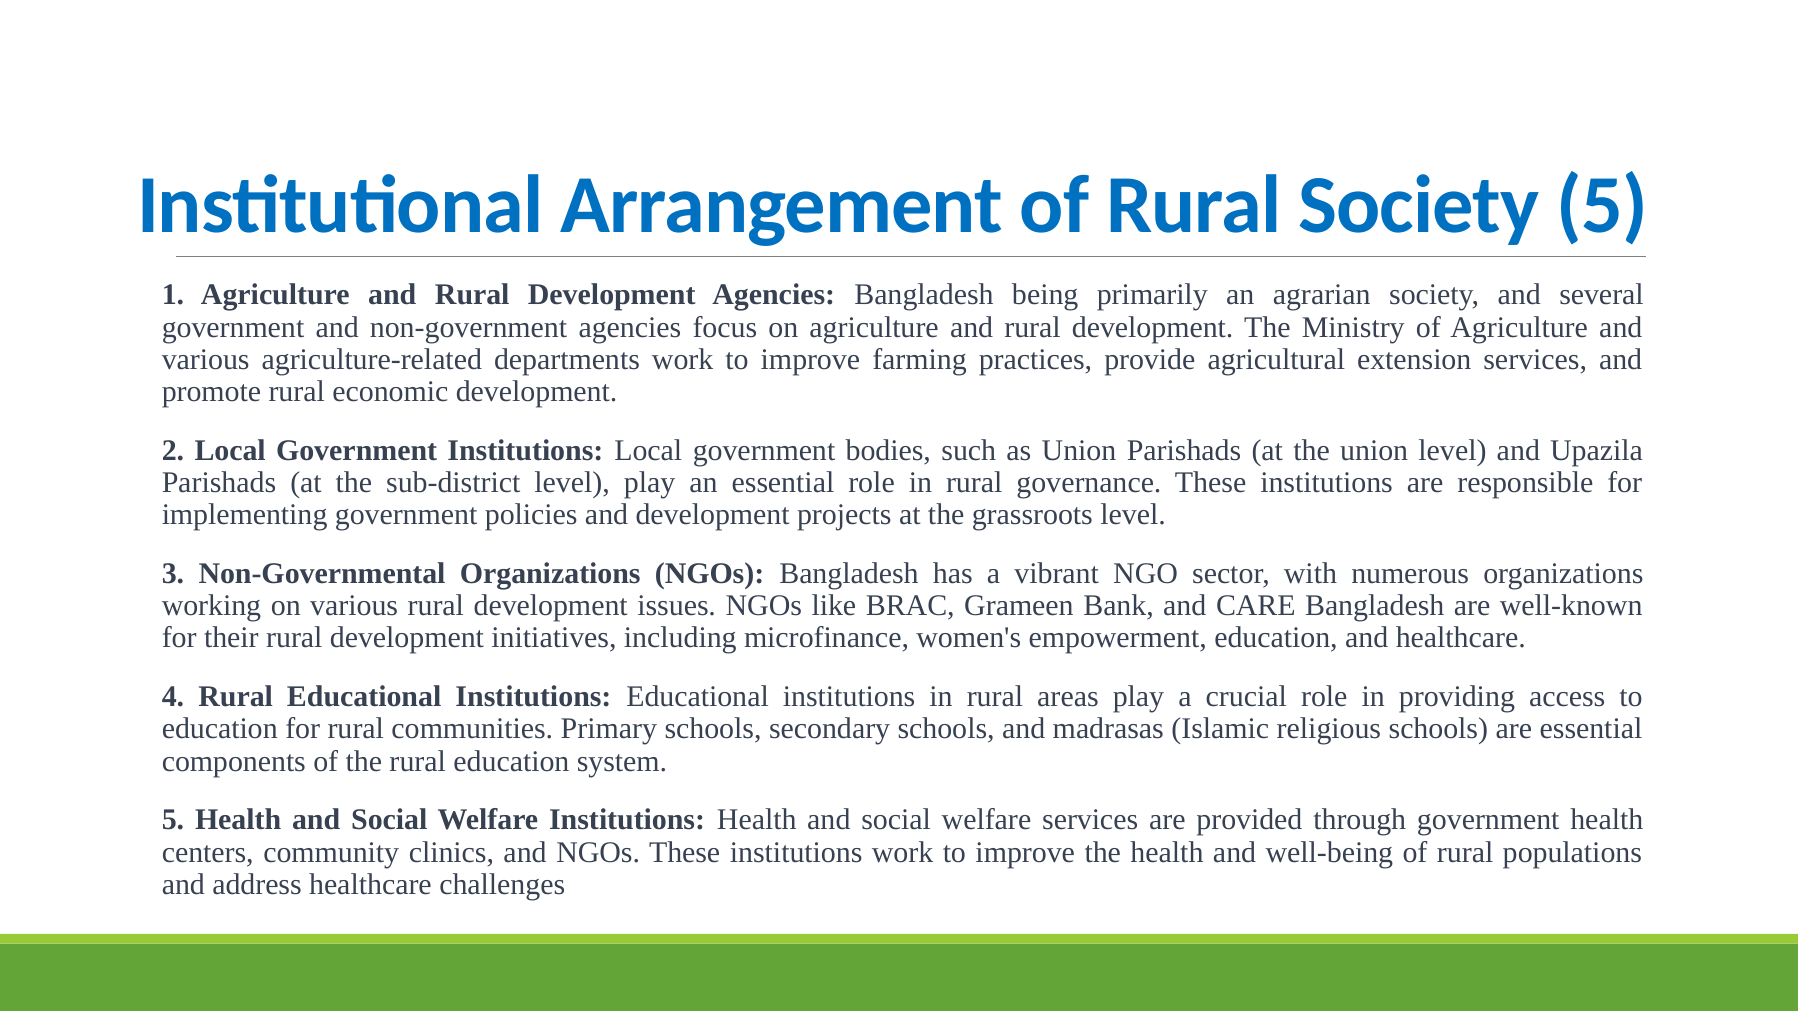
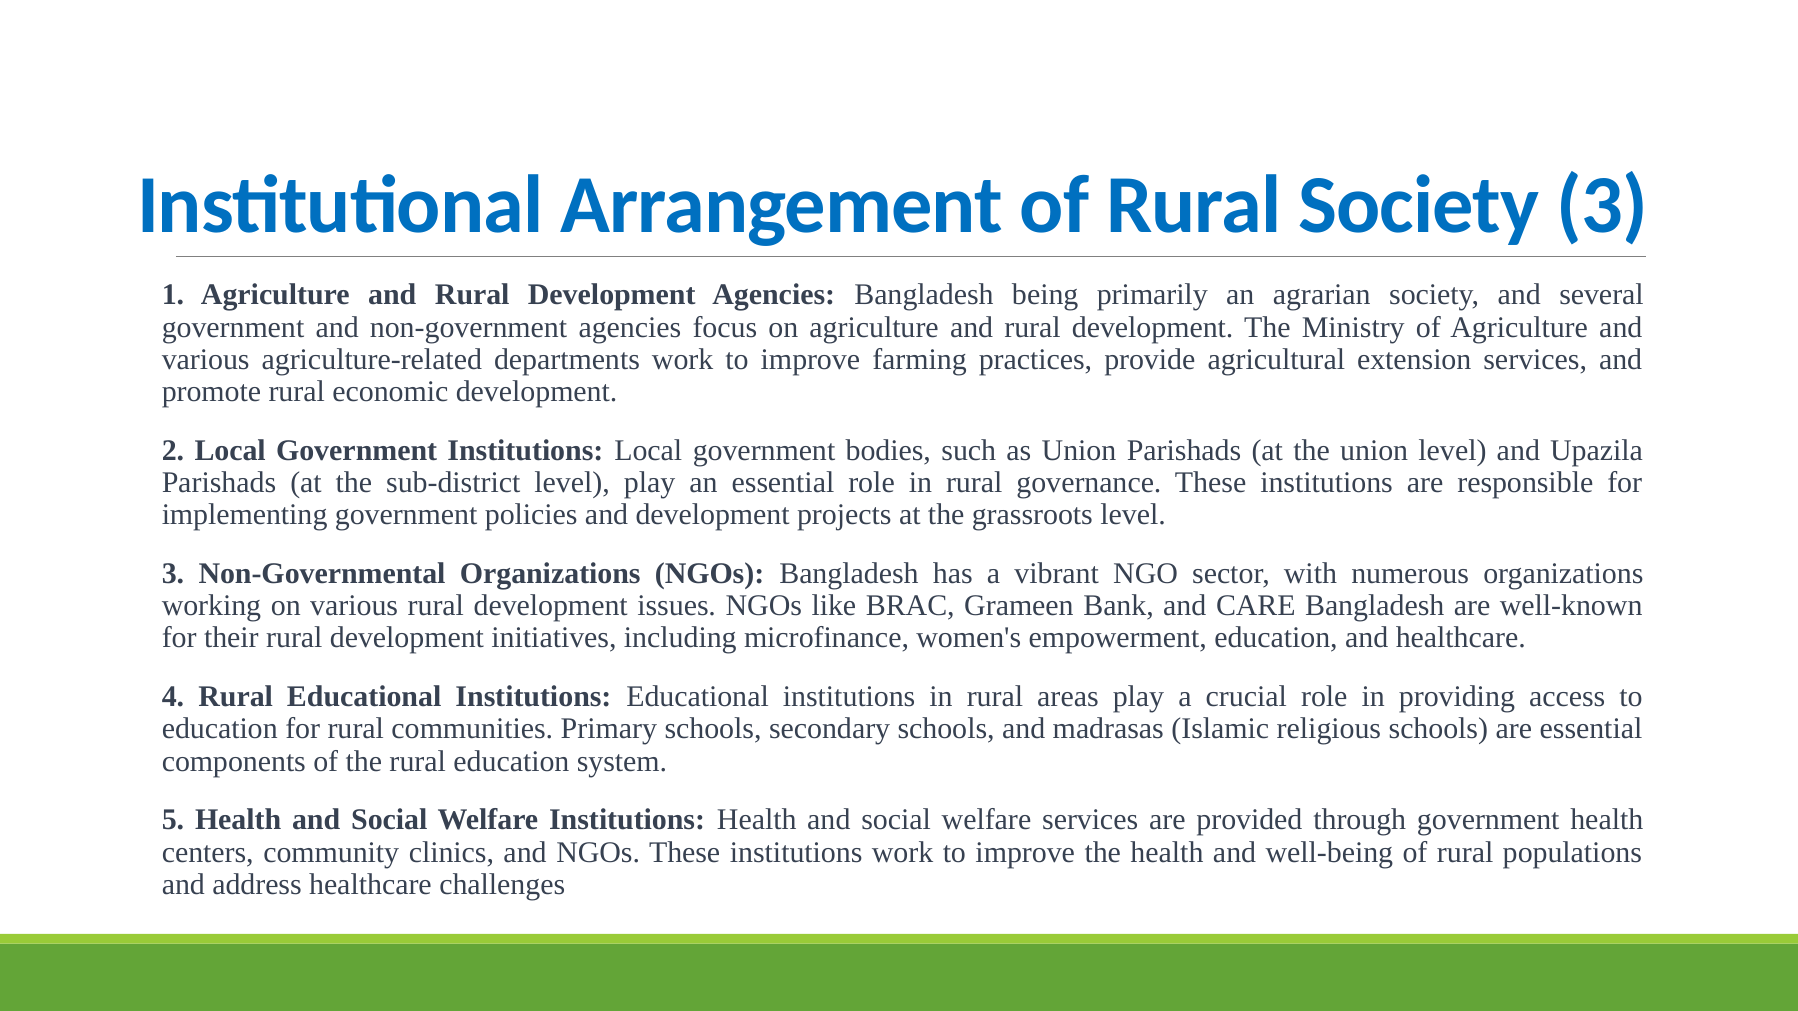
Society 5: 5 -> 3 (1602, 205)
